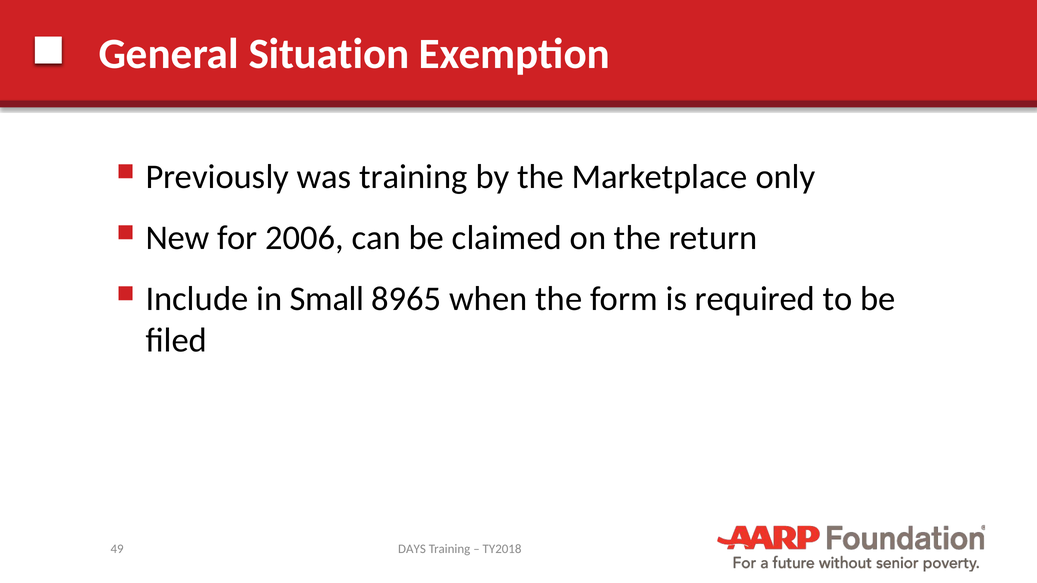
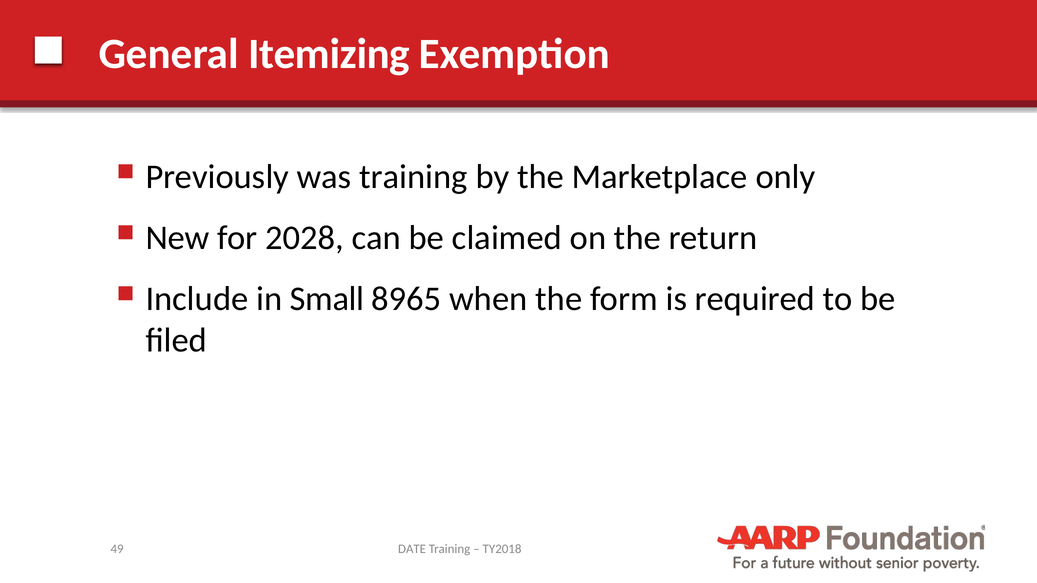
Situation: Situation -> Itemizing (329, 54)
2006: 2006 -> 2028 (305, 238)
DAYS: DAYS -> DATE (412, 549)
